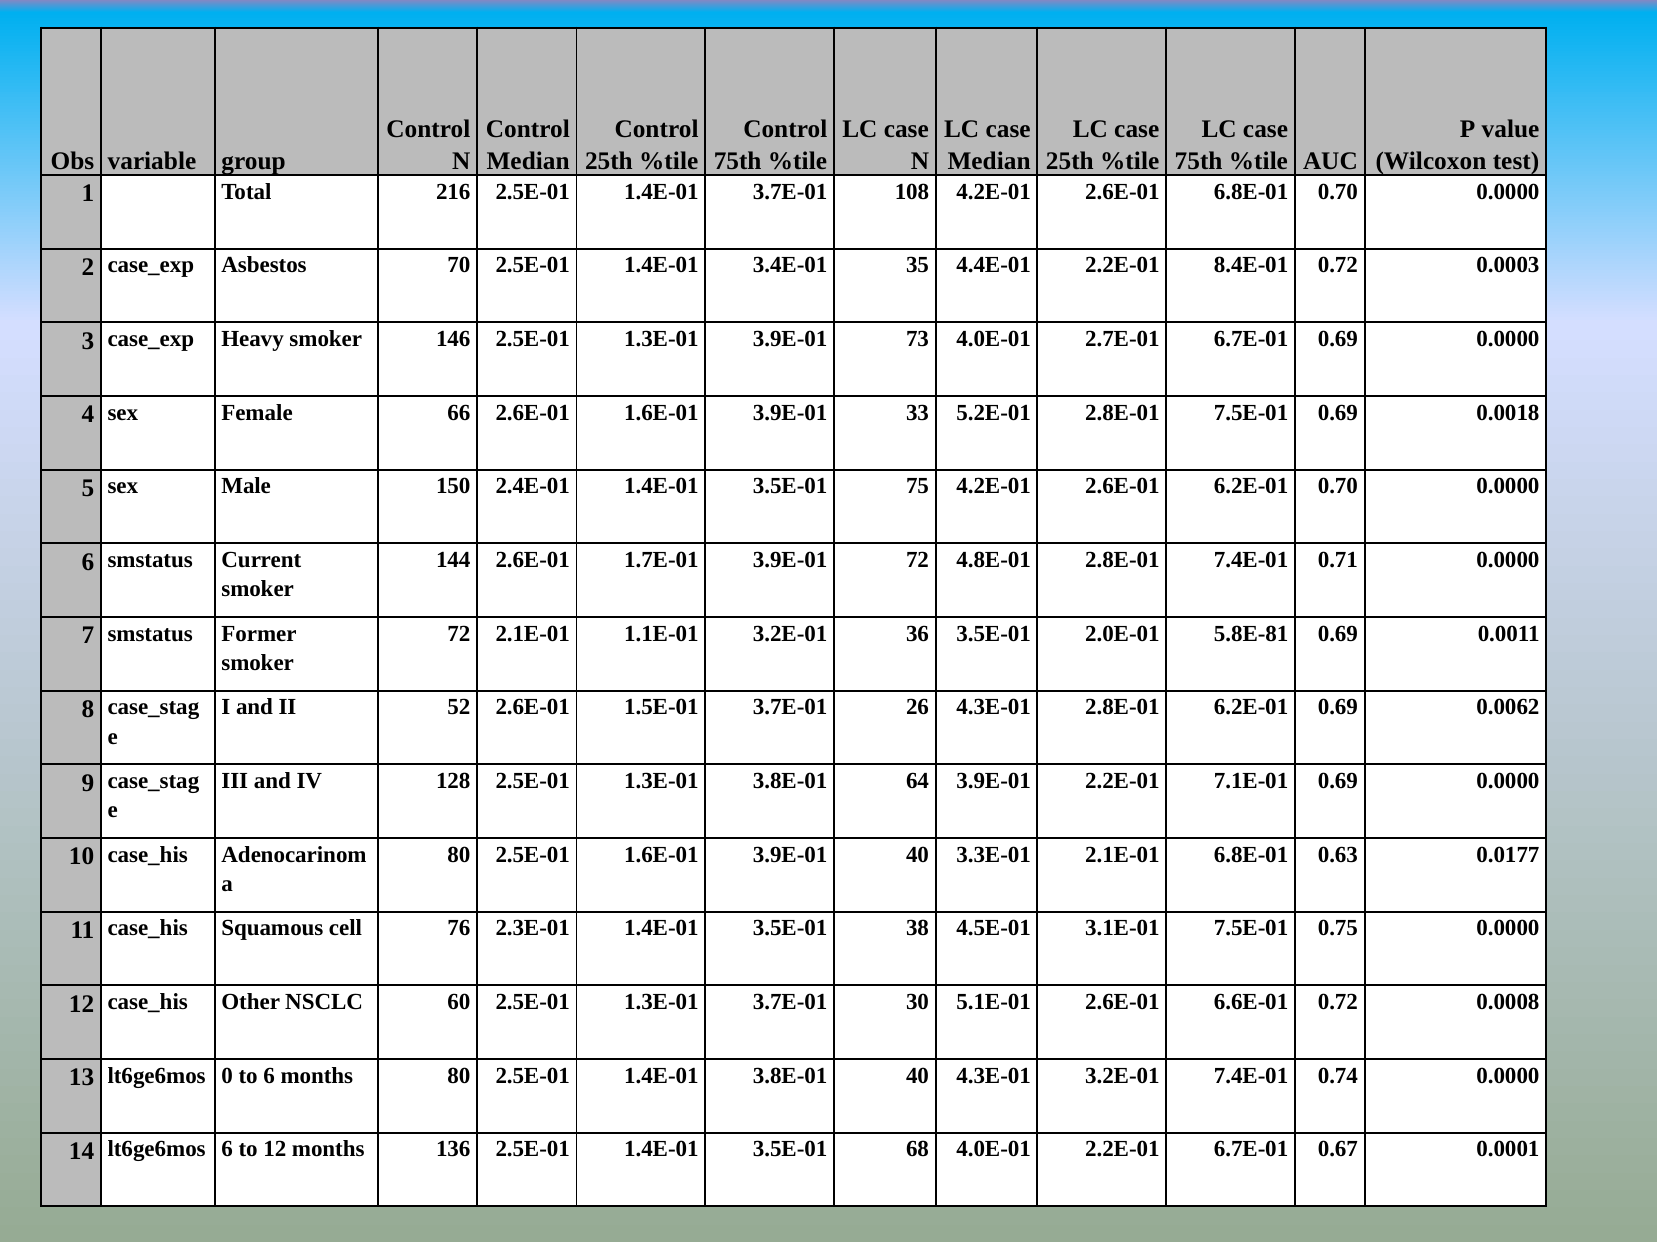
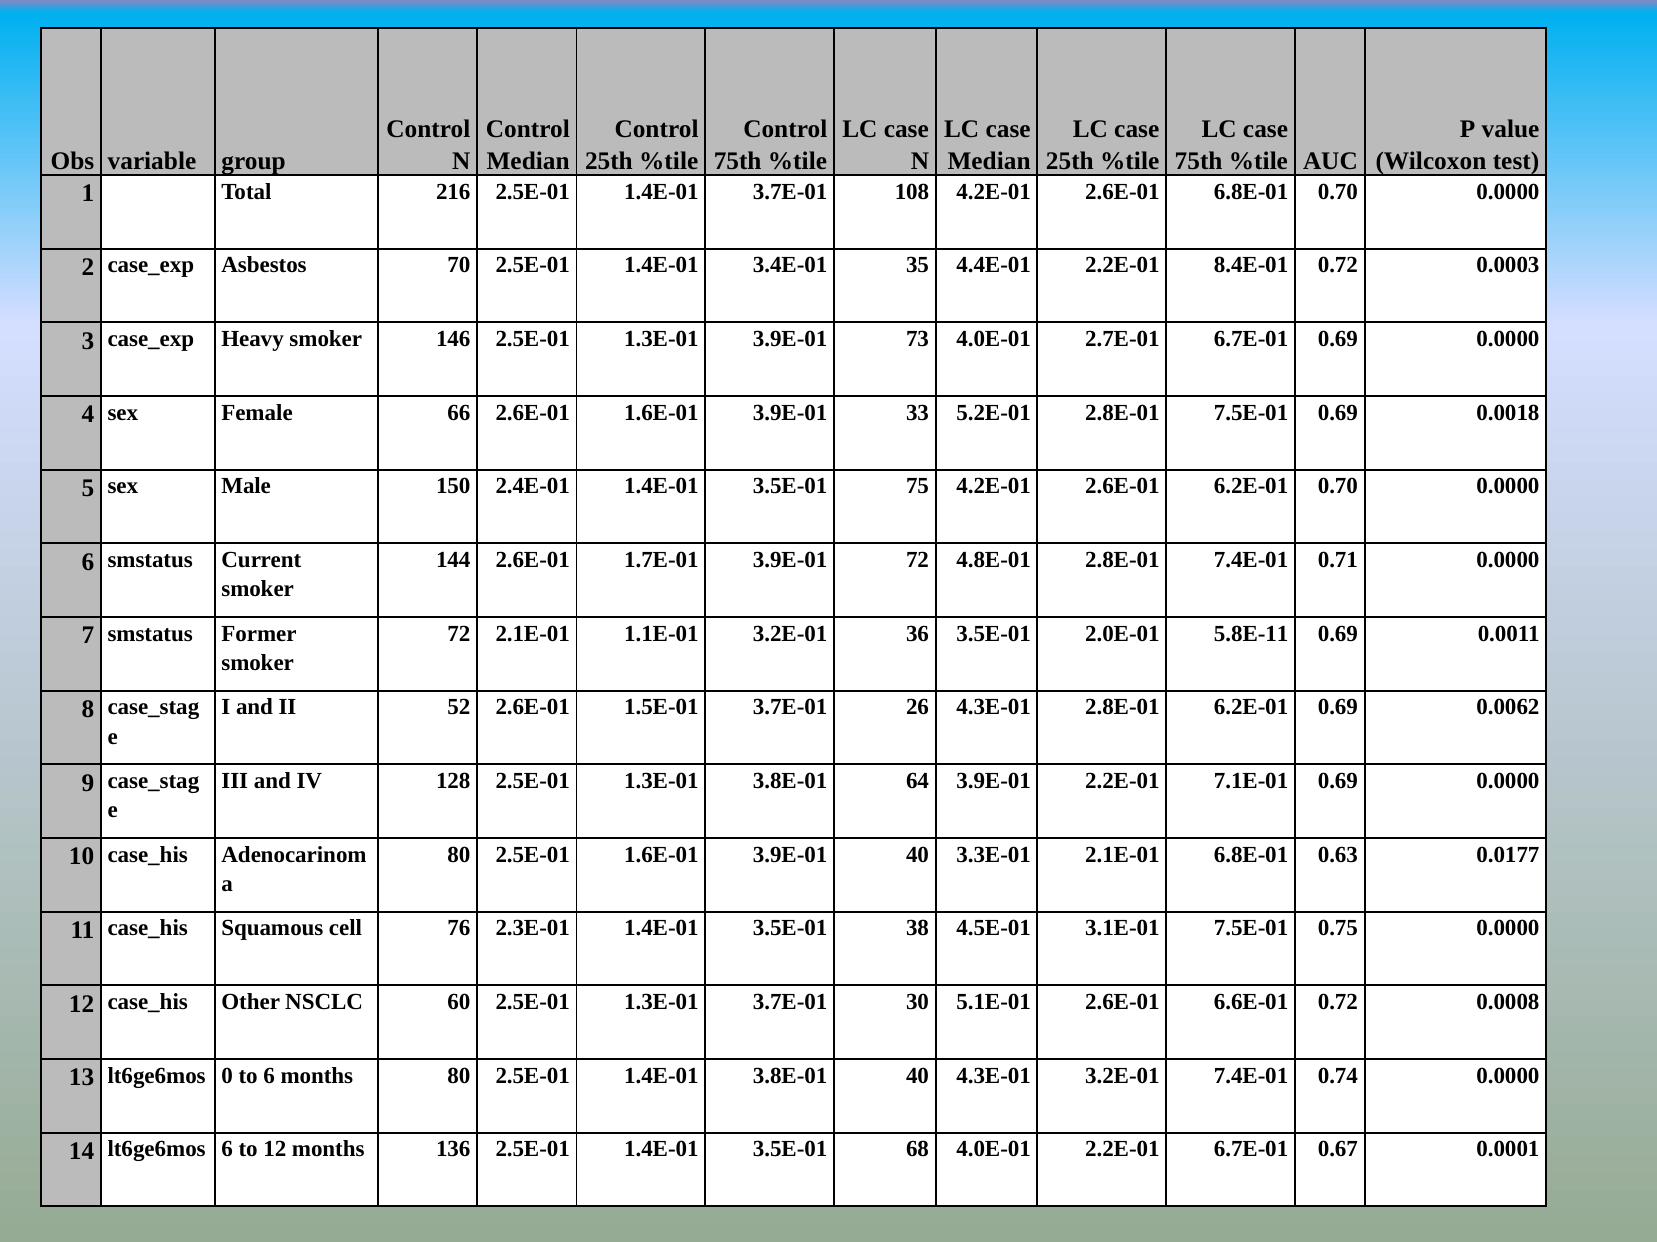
5.8E-81: 5.8E-81 -> 5.8E-11 (1251, 634)
